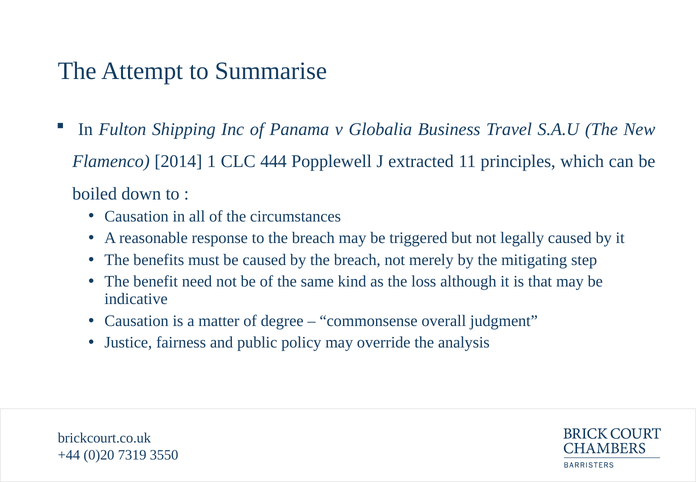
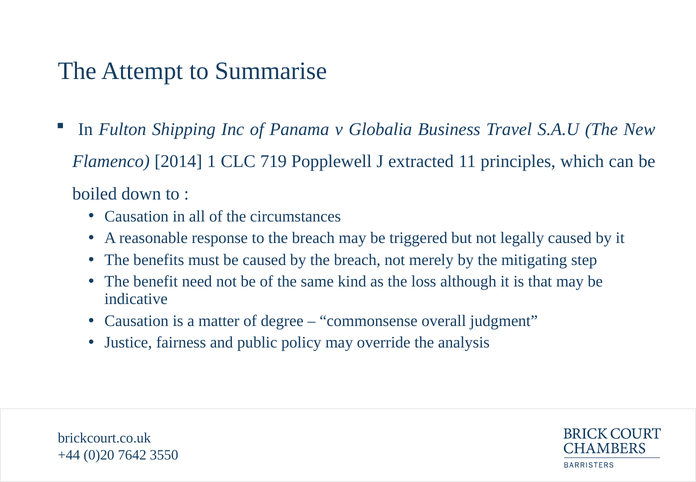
444: 444 -> 719 (274, 162)
7319: 7319 -> 7642 (132, 455)
